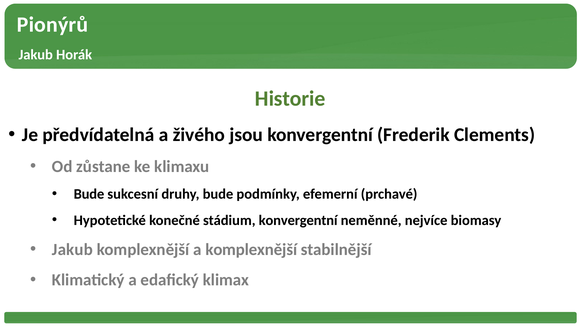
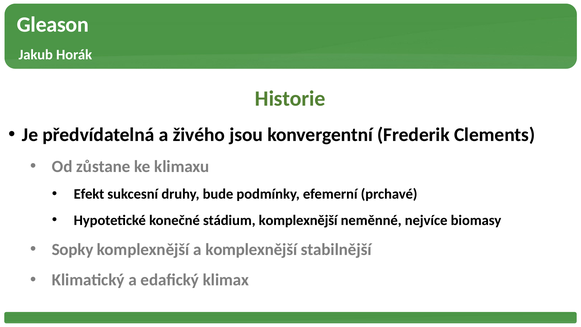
Pionýrů: Pionýrů -> Gleason (53, 25)
Bude: Bude -> Efekt (89, 194)
stádium konvergentní: konvergentní -> komplexnější (298, 220)
Jakub: Jakub -> Sopky (73, 249)
